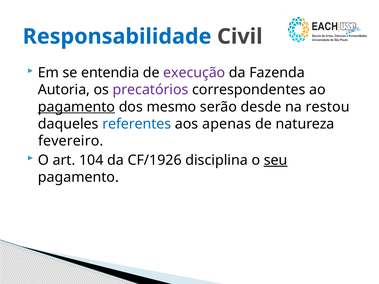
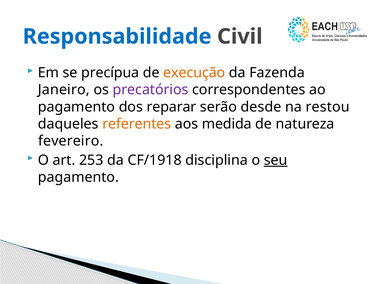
entendia: entendia -> precípua (110, 73)
execução colour: purple -> orange (194, 73)
Autoria: Autoria -> Janeiro (64, 90)
pagamento underline: present -> none (76, 107)
mesmo: mesmo -> reparar (171, 107)
referentes colour: blue -> orange (137, 124)
apenas: apenas -> medida (227, 124)
104: 104 -> 253 (91, 160)
CF/1926: CF/1926 -> CF/1918 (155, 160)
